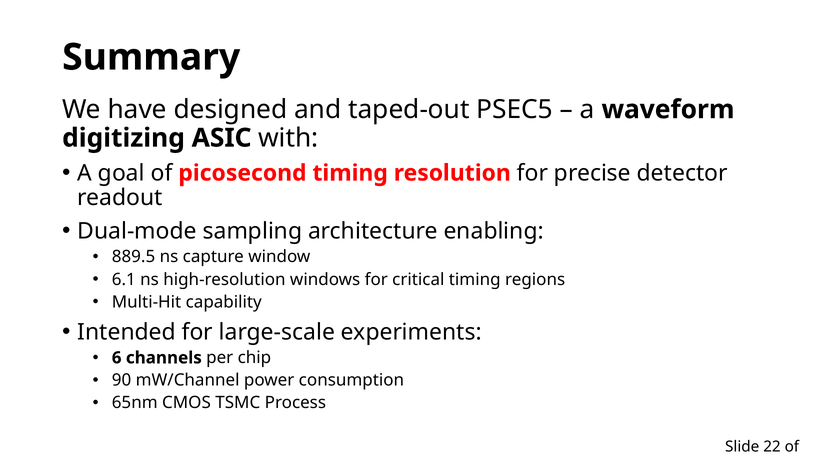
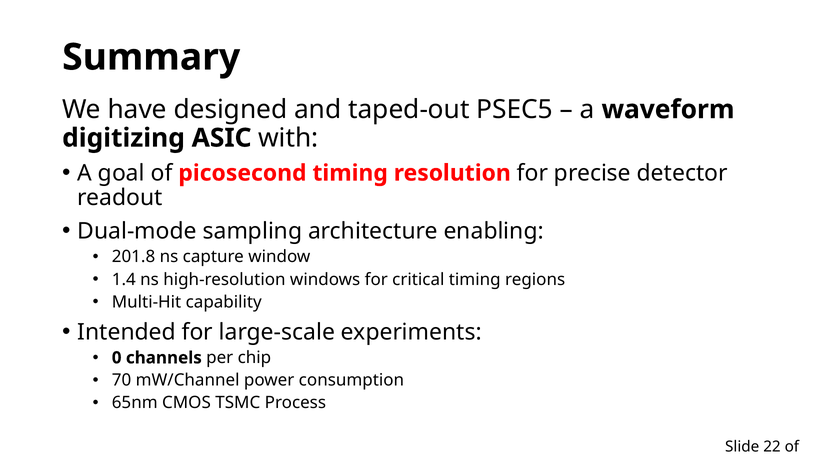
889.5: 889.5 -> 201.8 (134, 257)
6.1: 6.1 -> 1.4 (124, 280)
6: 6 -> 0 (117, 358)
90: 90 -> 70 (122, 381)
